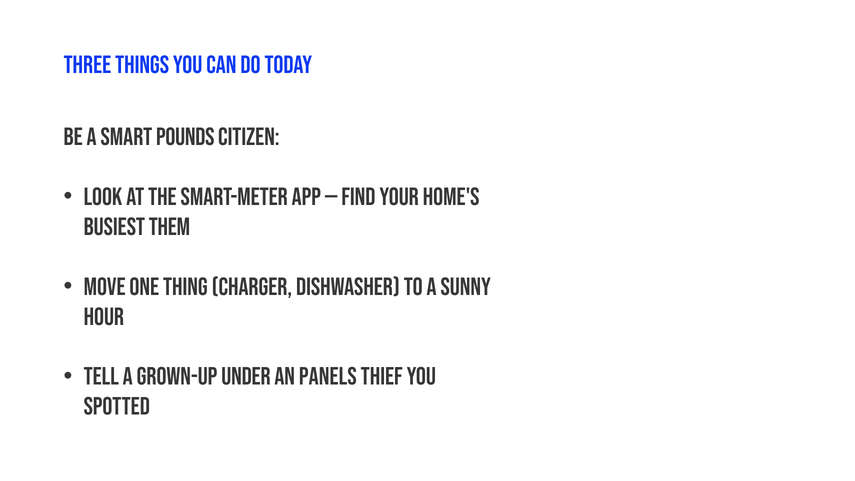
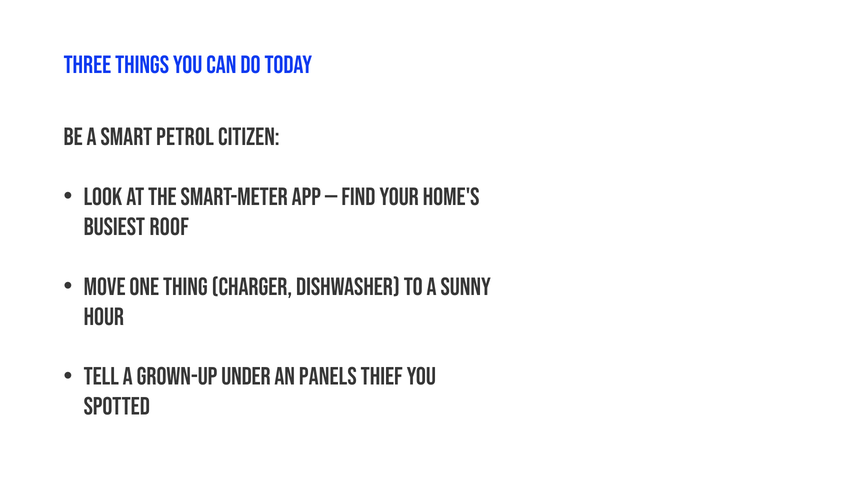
pounds: pounds -> petrol (185, 137)
them: them -> roof (169, 227)
